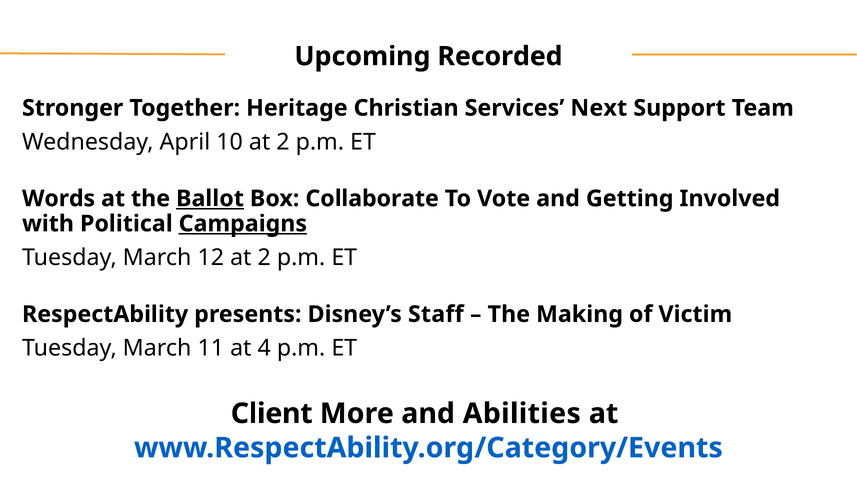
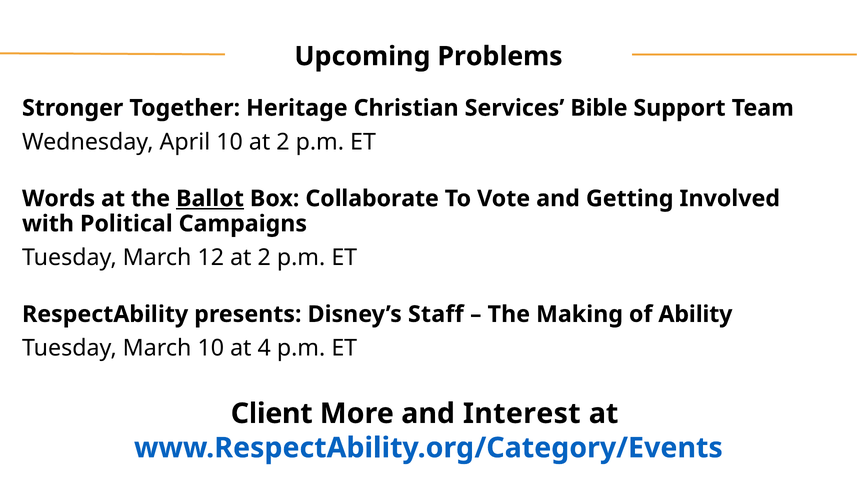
Recorded: Recorded -> Problems (500, 56)
Next: Next -> Bible (599, 108)
Campaigns underline: present -> none (243, 224)
Victim: Victim -> Ability (695, 314)
March 11: 11 -> 10 (211, 348)
Abilities: Abilities -> Interest (522, 414)
